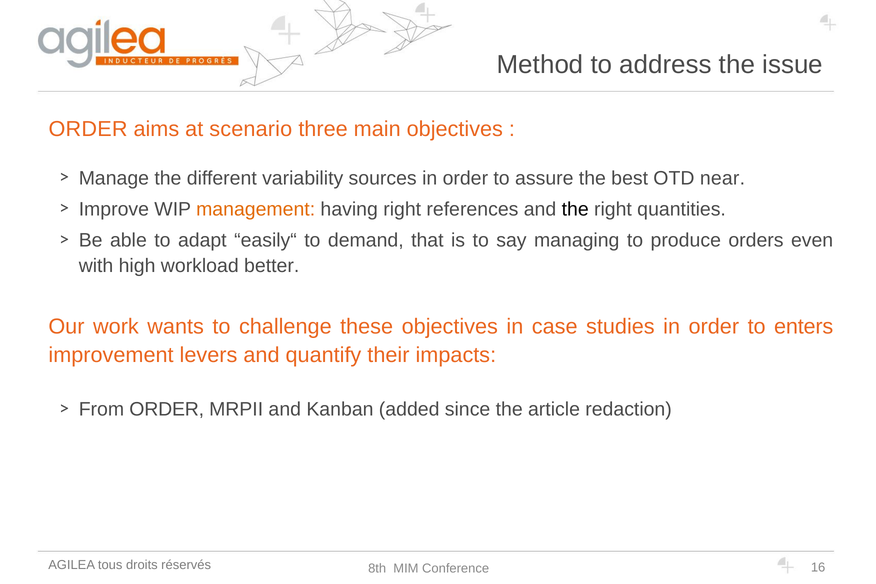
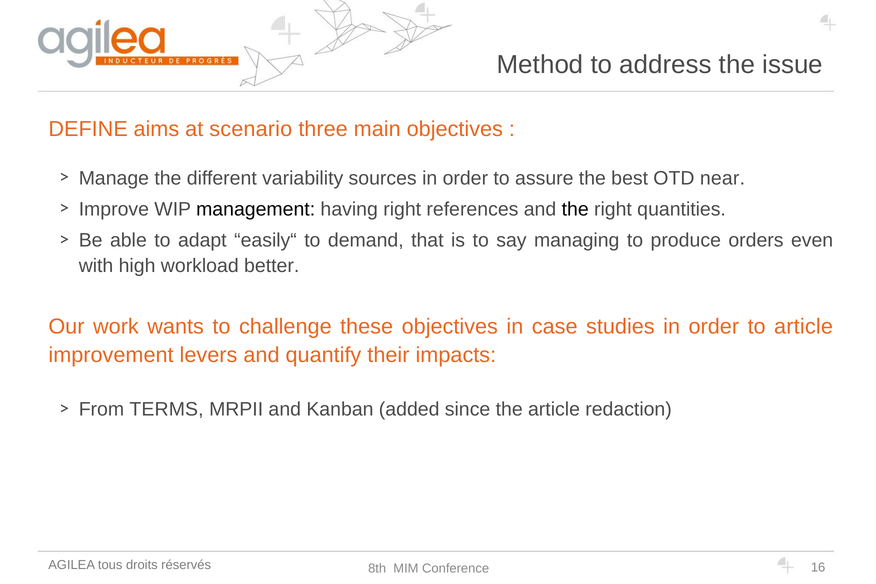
ORDER: ORDER -> DEFINE (88, 129)
management colour: orange -> black (256, 209)
to enters: enters -> article (804, 326)
From ORDER: ORDER -> TERMS (167, 409)
